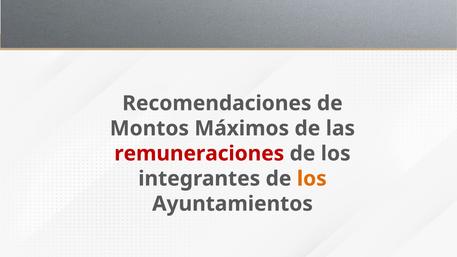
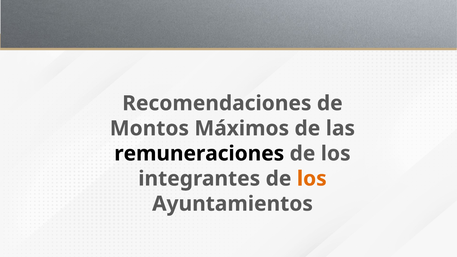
remuneraciones colour: red -> black (199, 154)
